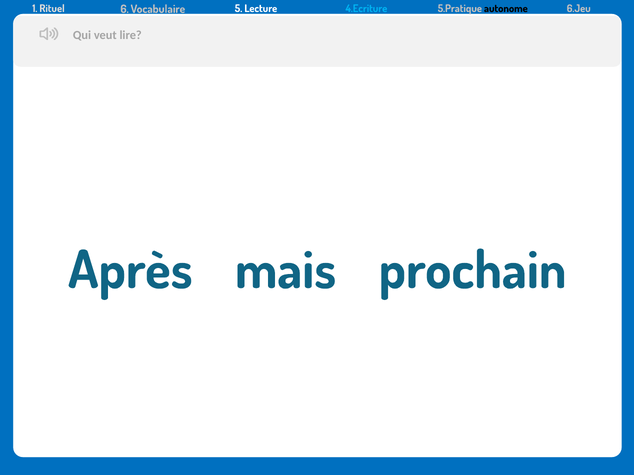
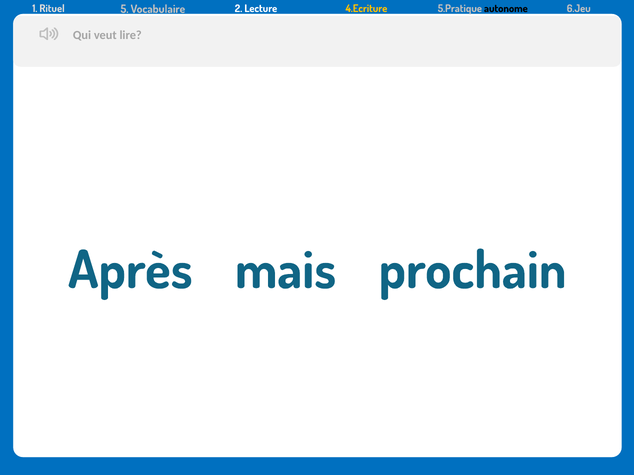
6: 6 -> 5 (125, 9)
5: 5 -> 2 (239, 9)
4.Ecriture colour: light blue -> yellow (366, 9)
